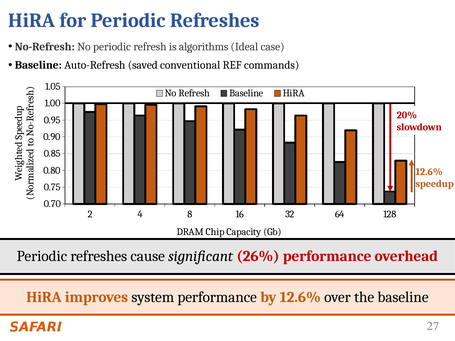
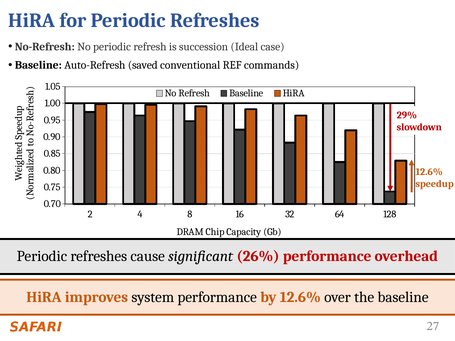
algorithms: algorithms -> succession (204, 47)
20%: 20% -> 29% (407, 115)
